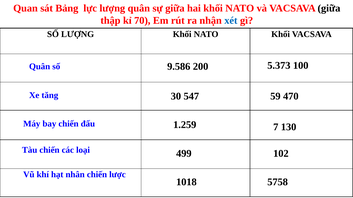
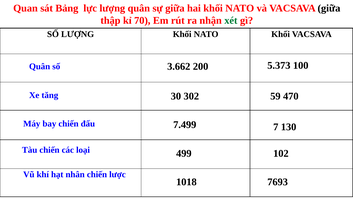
xét colour: blue -> green (231, 21)
9.586: 9.586 -> 3.662 (179, 67)
547: 547 -> 302 (191, 96)
1.259: 1.259 -> 7.499 (185, 125)
5758: 5758 -> 7693 (278, 182)
